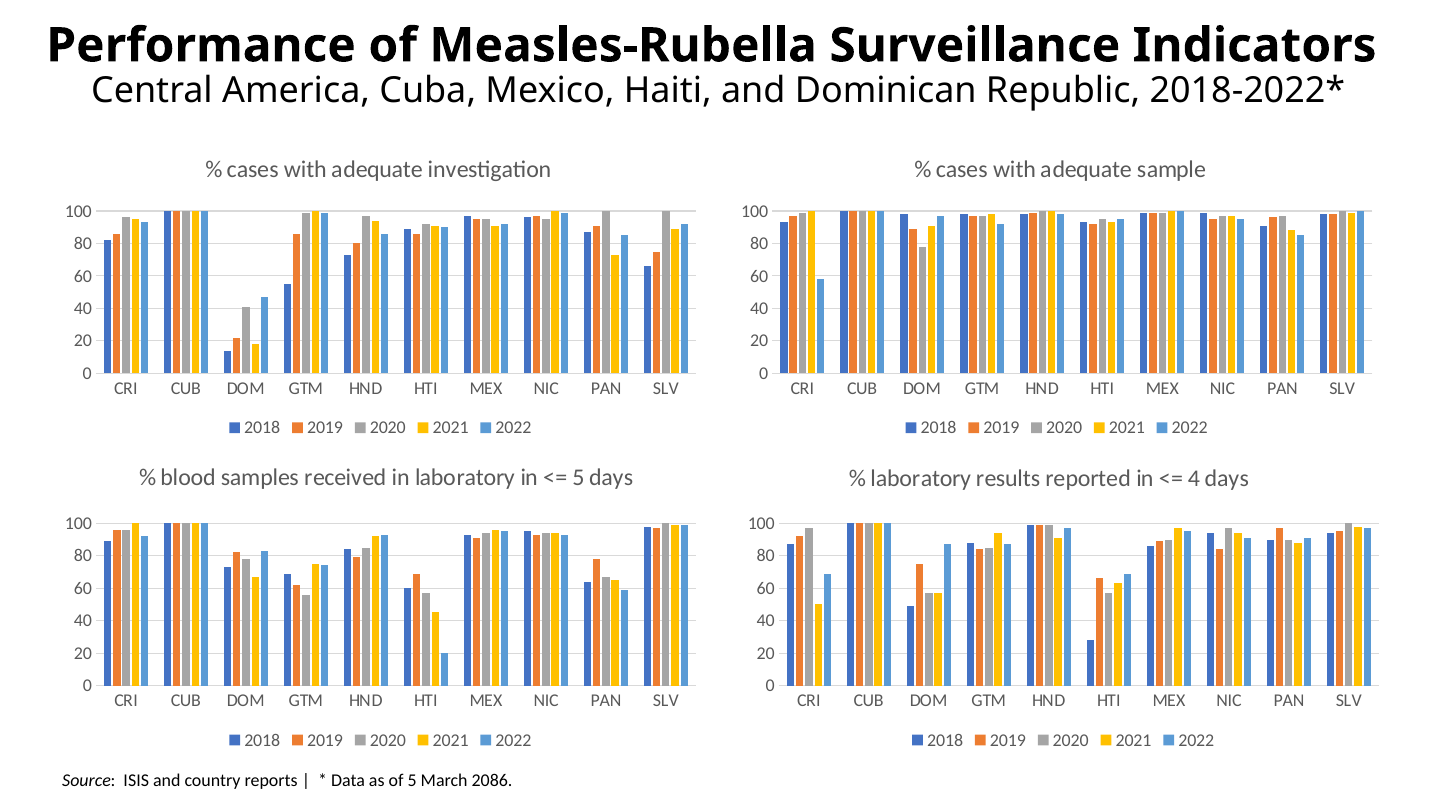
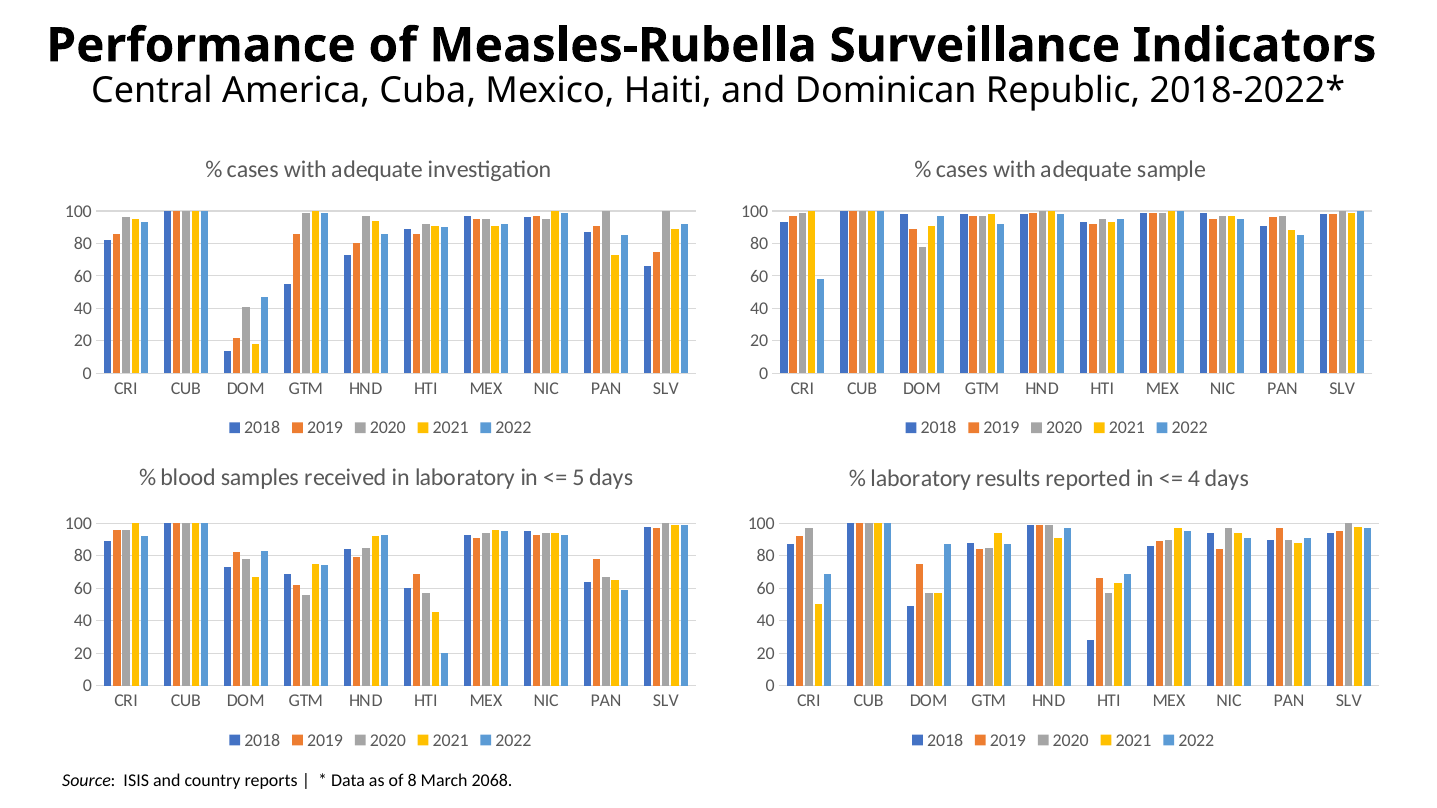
of 5: 5 -> 8 (412, 781)
2086: 2086 -> 2068 (492, 781)
